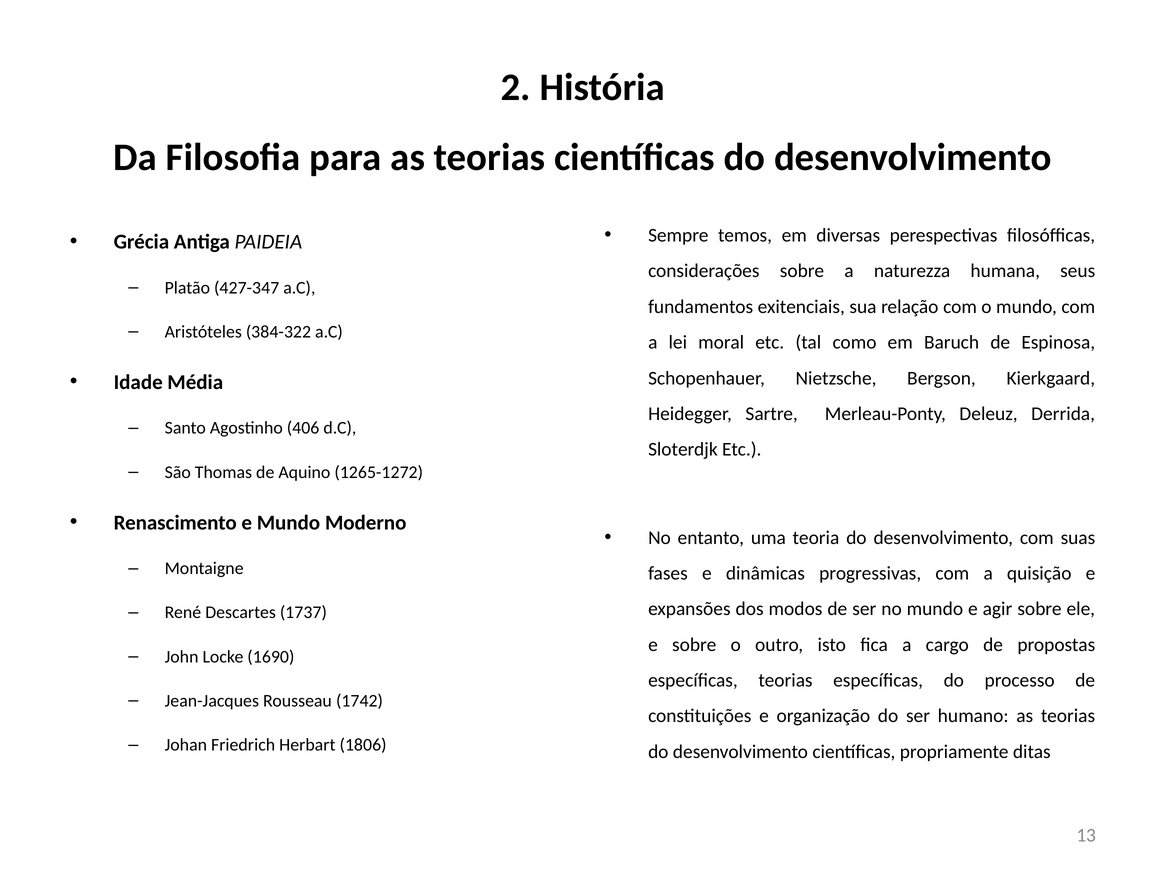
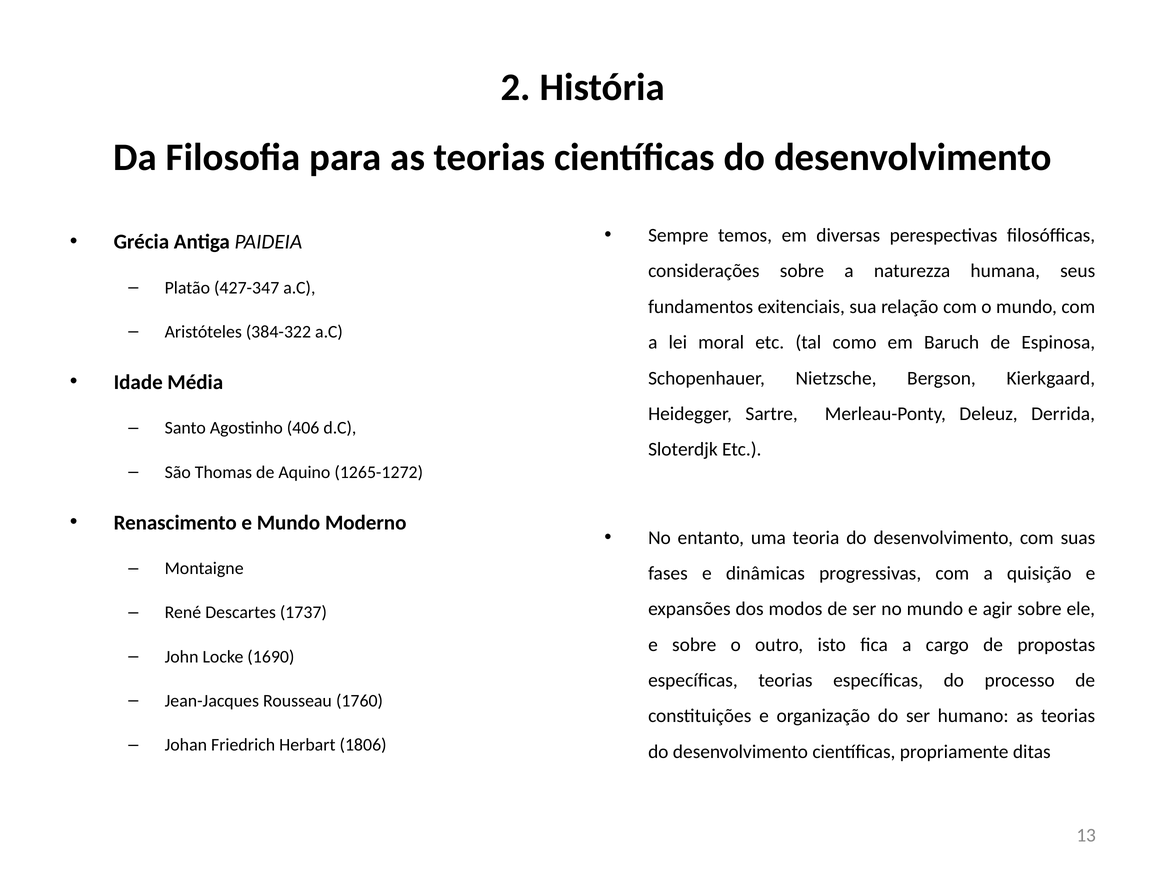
1742: 1742 -> 1760 (359, 700)
